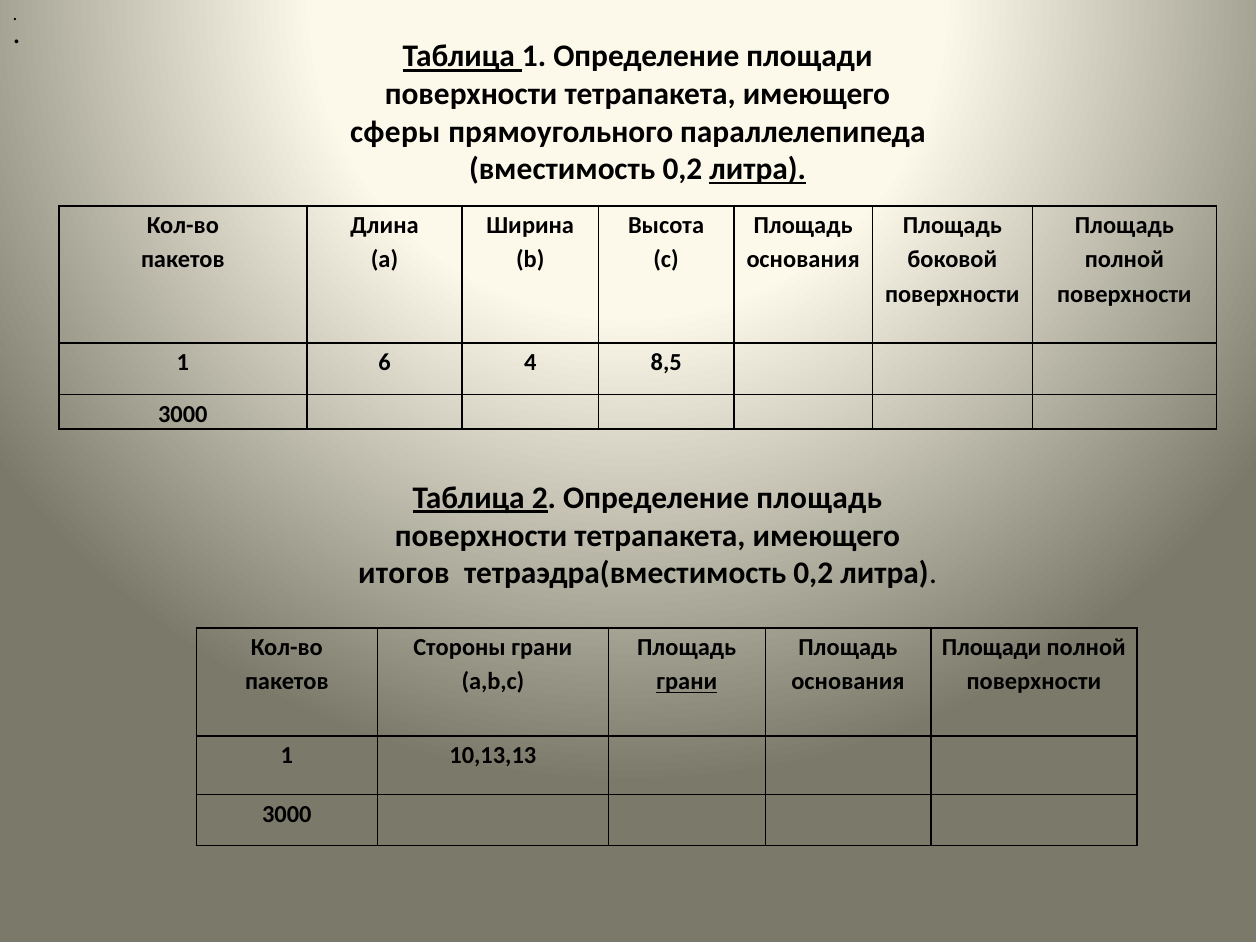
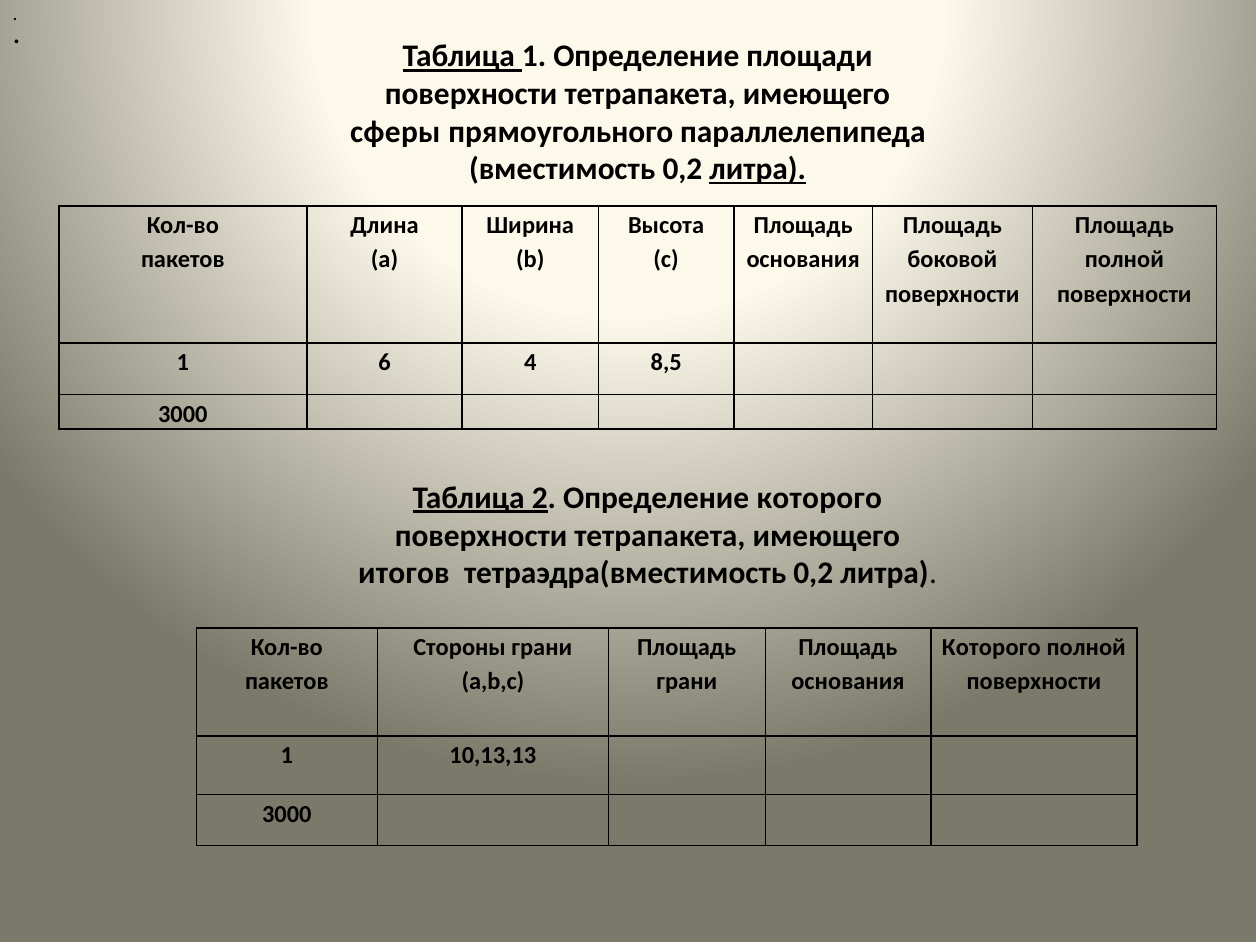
Определение площадь: площадь -> которого (819, 498)
Площади: Площади -> Которого (991, 648)
грани underline: present -> none (687, 682)
